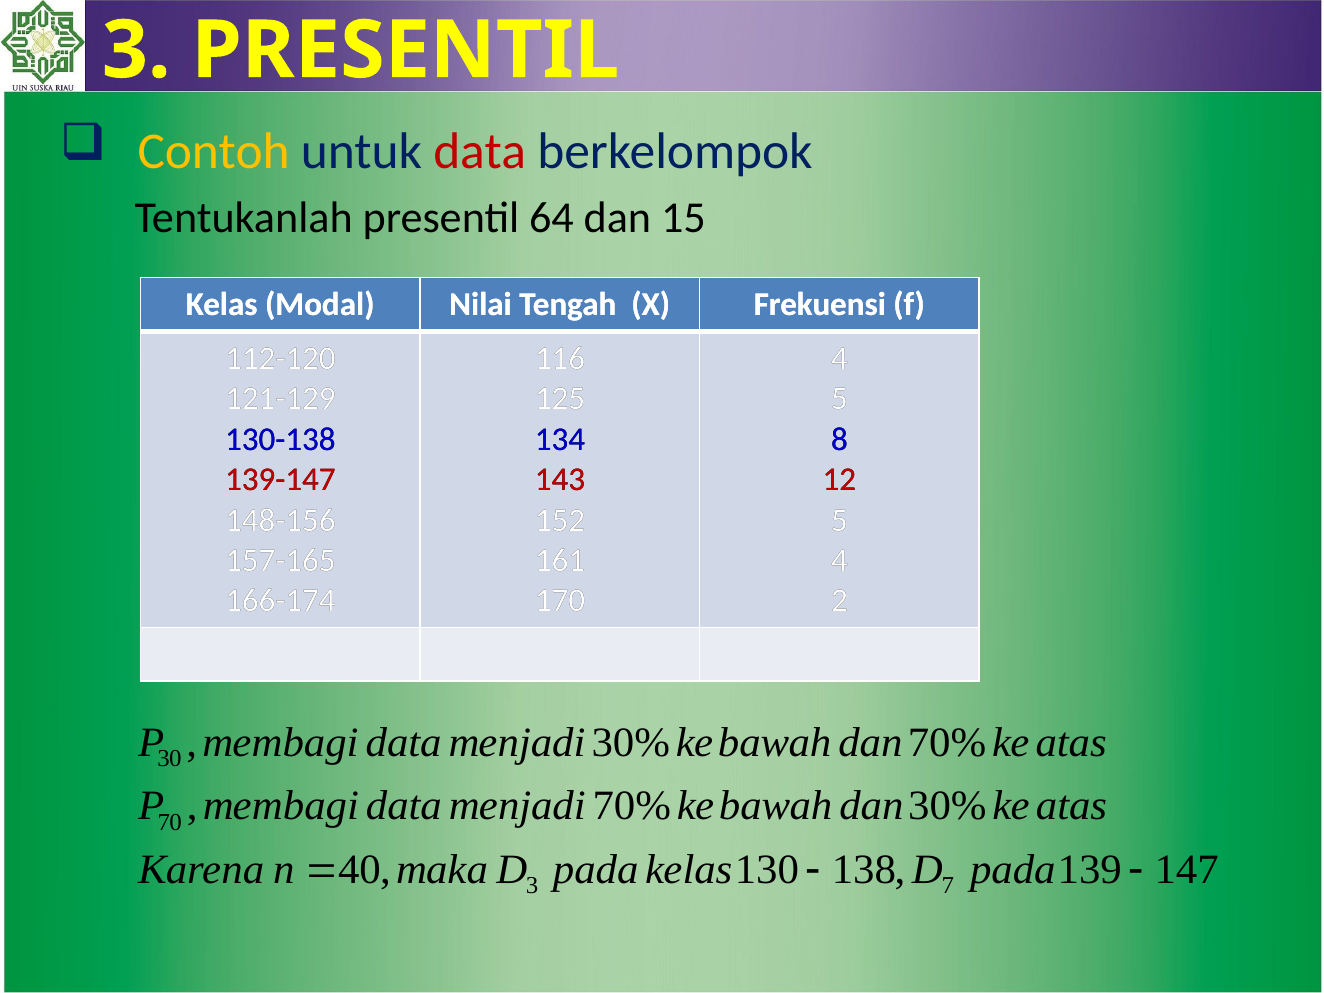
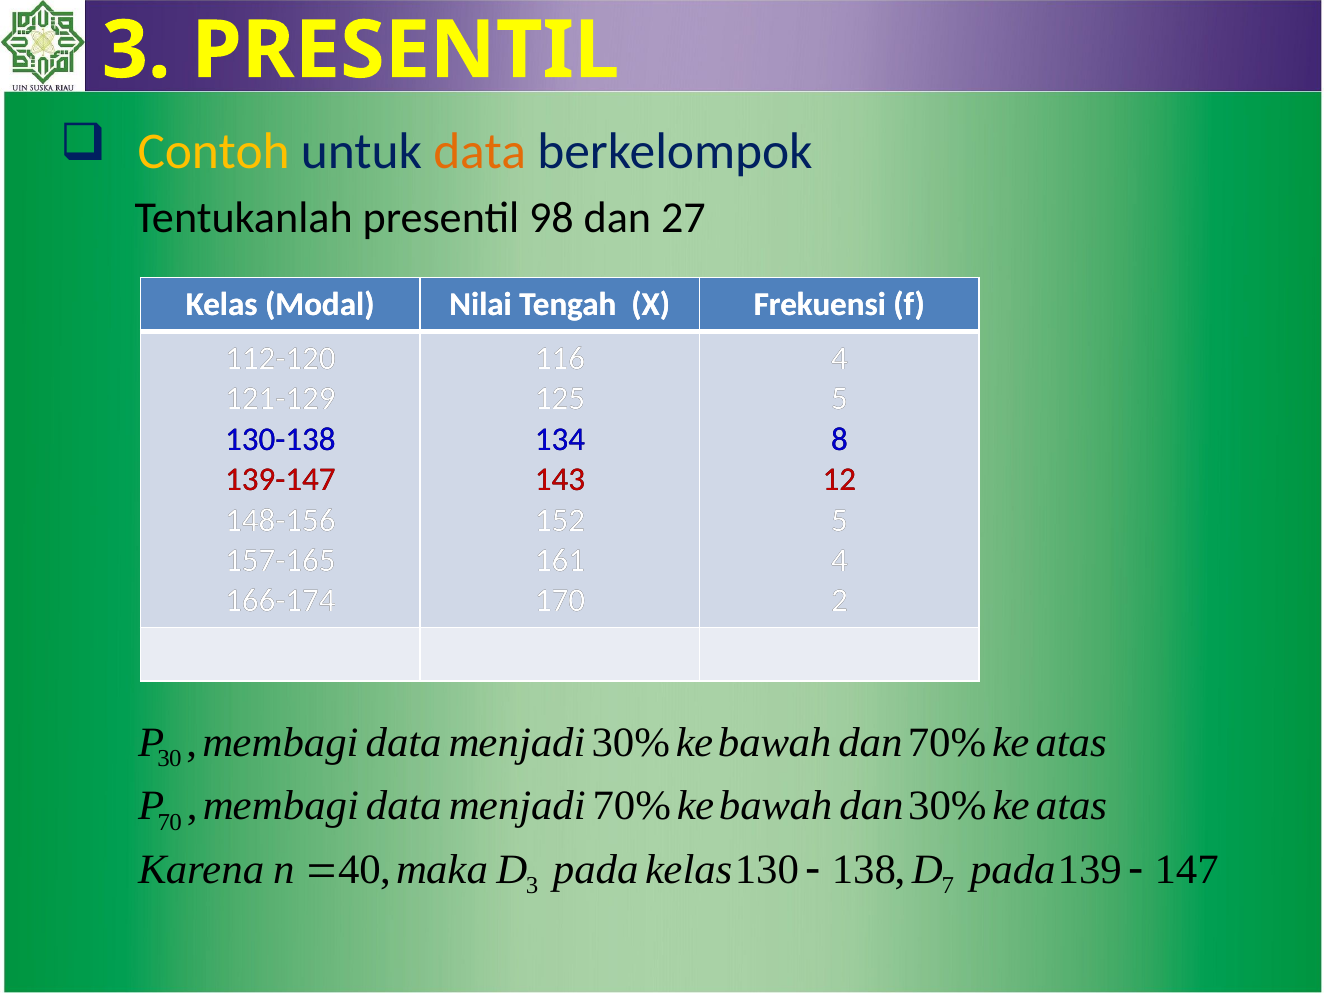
data colour: red -> orange (480, 152)
64: 64 -> 98 (551, 218)
15: 15 -> 27 (683, 218)
